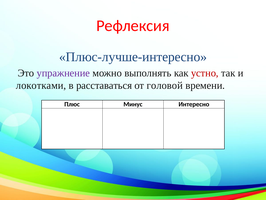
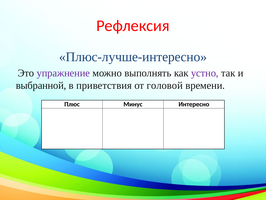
устно colour: red -> purple (205, 73)
локотками: локотками -> выбранной (41, 85)
расставаться: расставаться -> приветствия (104, 85)
